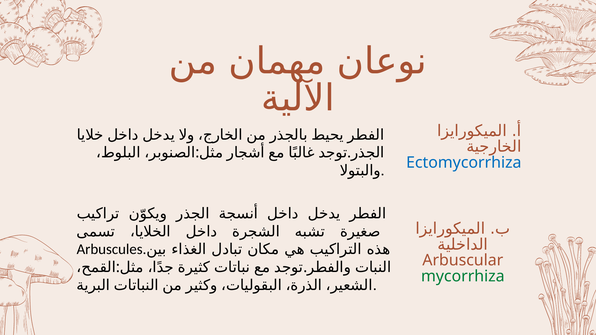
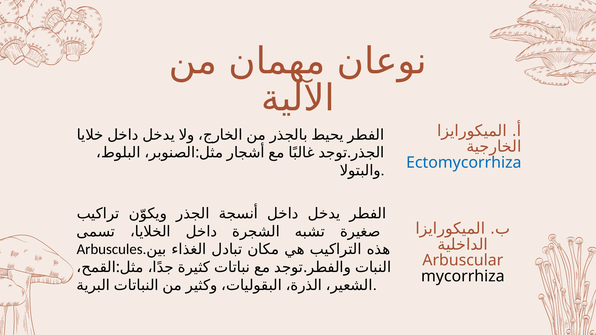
mycorrhiza colour: green -> black (463, 276)
